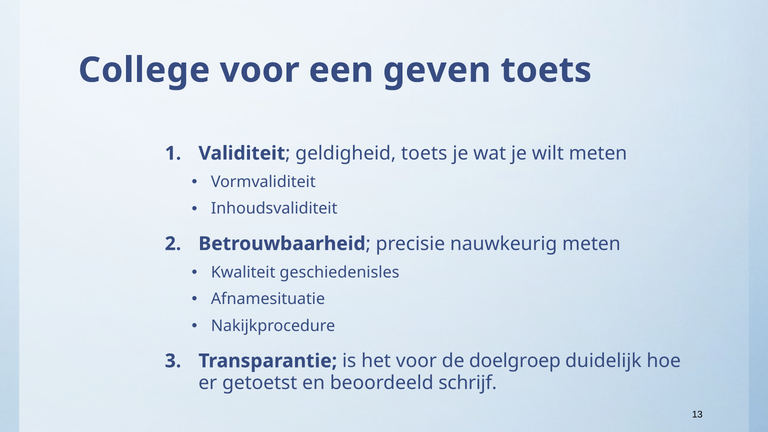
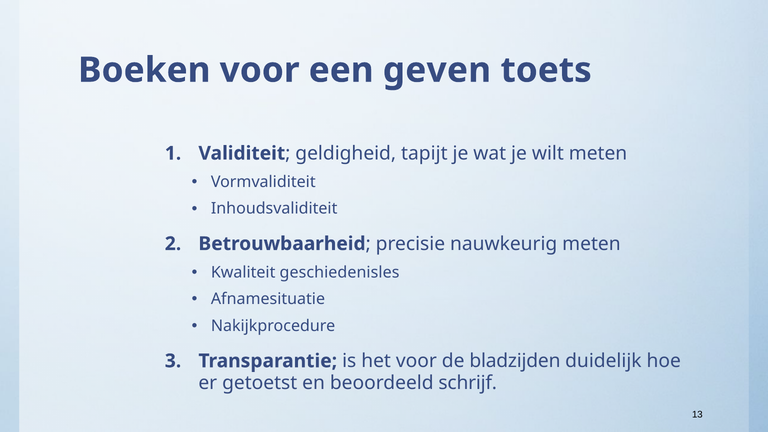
College: College -> Boeken (144, 70)
geldigheid toets: toets -> tapijt (424, 153)
doelgroep: doelgroep -> bladzijden (515, 361)
